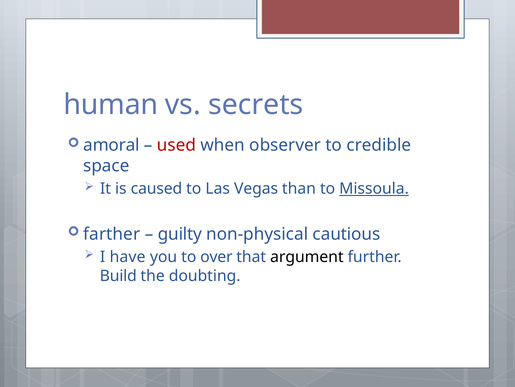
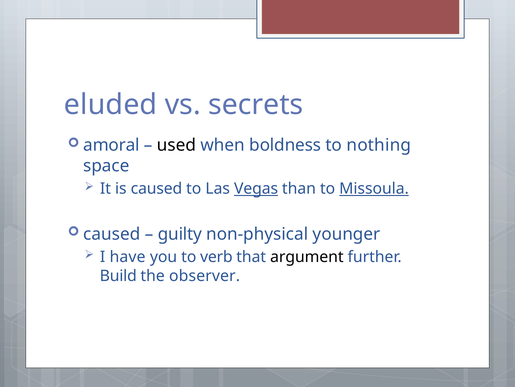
human: human -> eluded (111, 105)
used colour: red -> black (176, 145)
observer: observer -> boldness (285, 145)
credible: credible -> nothing (379, 145)
Vegas underline: none -> present (256, 188)
farther: farther -> caused (112, 234)
cautious: cautious -> younger (346, 234)
over: over -> verb (216, 256)
doubting: doubting -> observer (205, 275)
